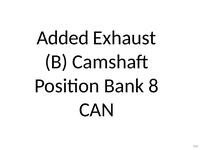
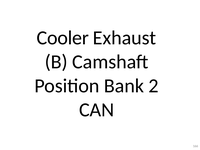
Added: Added -> Cooler (63, 38)
8: 8 -> 2 (154, 86)
